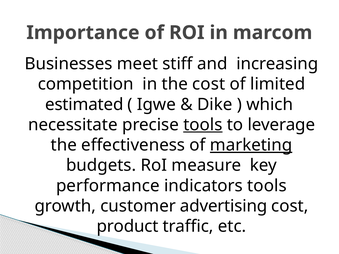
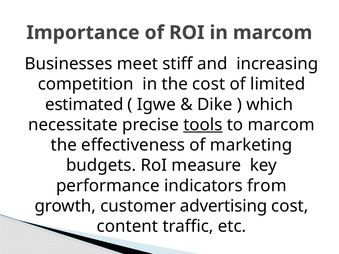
to leverage: leverage -> marcom (281, 125)
marketing underline: present -> none (251, 145)
indicators tools: tools -> from (267, 186)
product: product -> content (127, 227)
